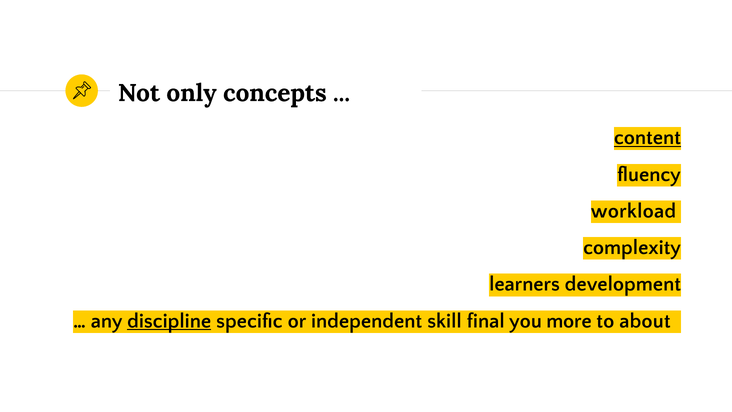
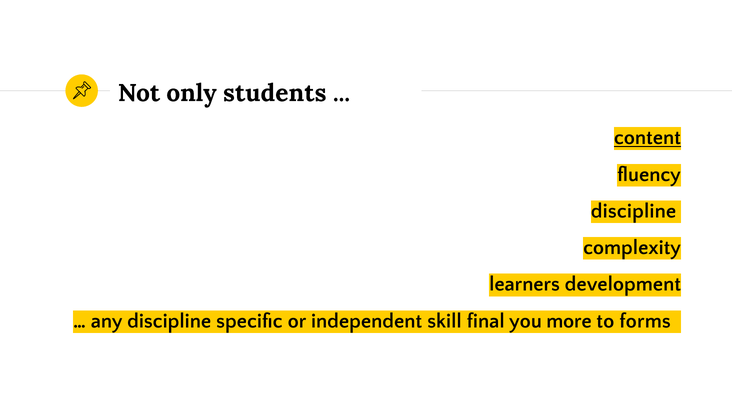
concepts: concepts -> students (275, 93)
workload: workload -> discipline (634, 211)
discipline underline: present -> none (169, 321)
about: about -> forms (645, 321)
